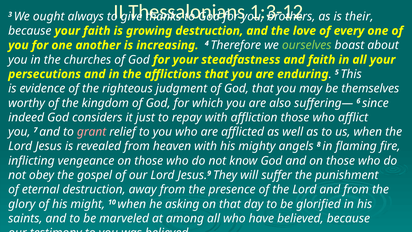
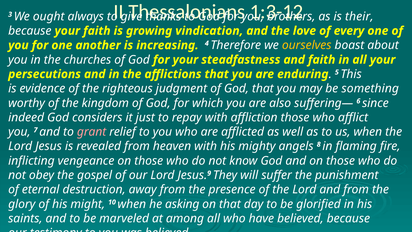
growing destruction: destruction -> vindication (209, 31)
ourselves colour: light green -> yellow (307, 45)
themselves: themselves -> something (370, 88)
